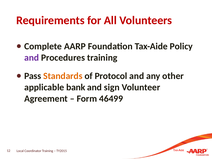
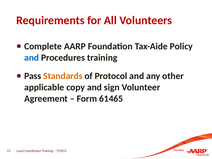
and colour: purple -> blue (32, 58)
bank: bank -> copy (76, 87)
46499: 46499 -> 61465 (111, 99)
